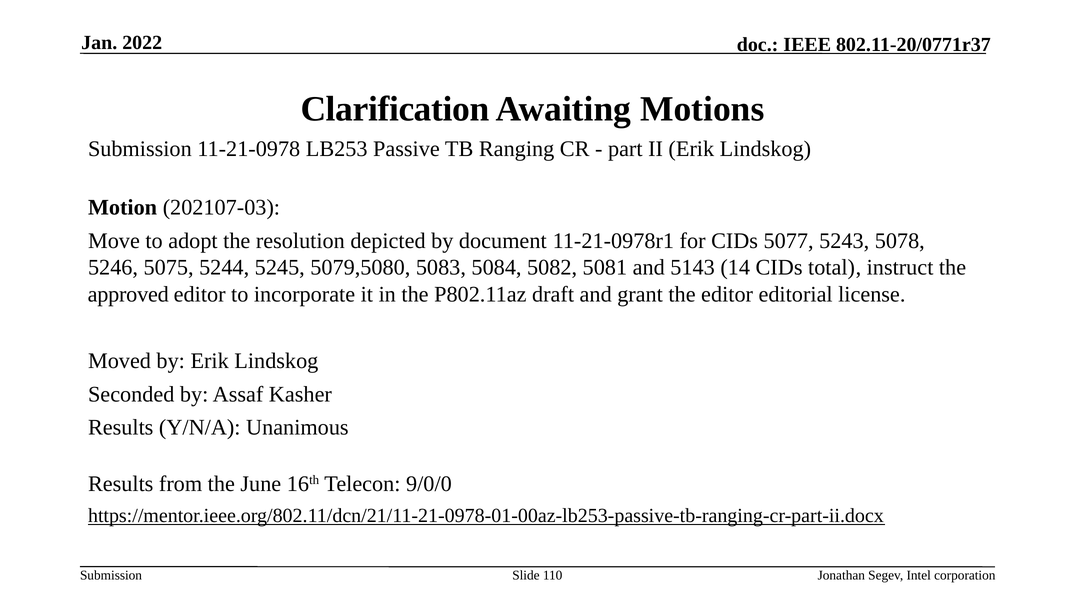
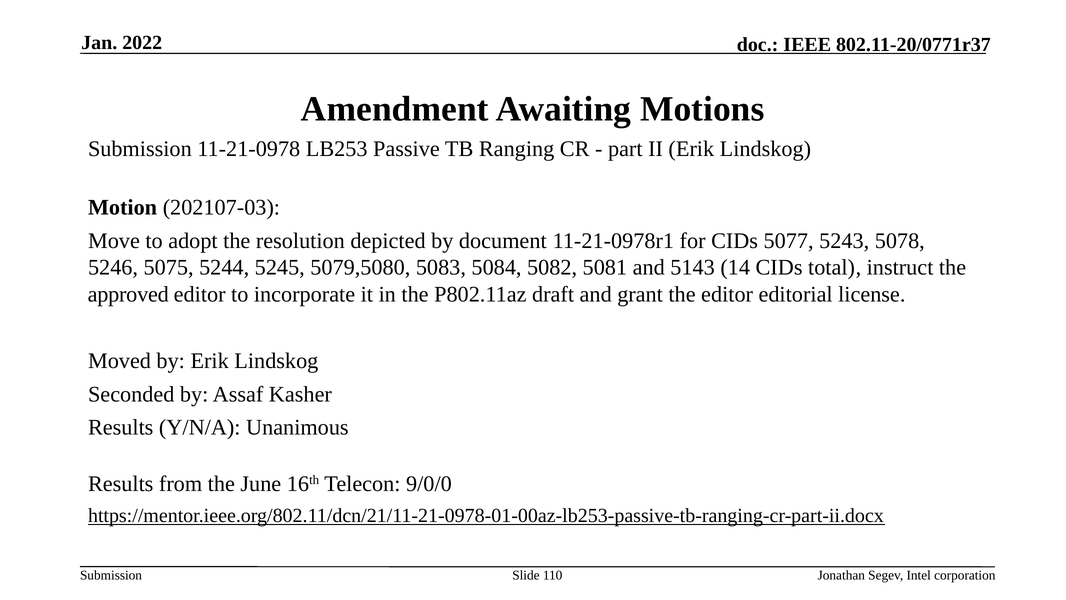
Clarification: Clarification -> Amendment (395, 109)
